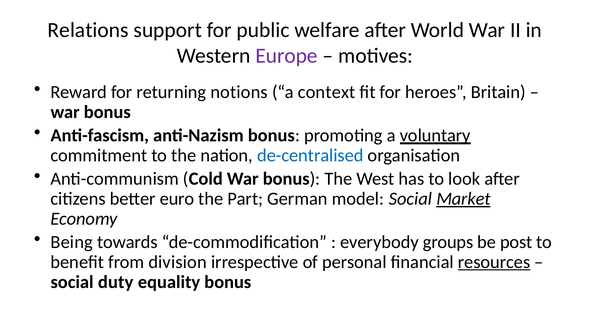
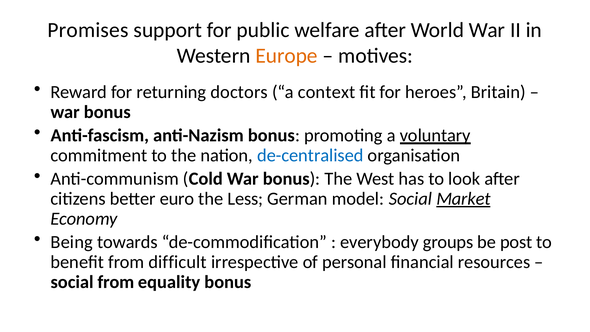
Relations: Relations -> Promises (88, 30)
Europe colour: purple -> orange (287, 56)
notions: notions -> doctors (239, 92)
Part: Part -> Less (245, 199)
division: division -> difficult (178, 262)
resources underline: present -> none (494, 262)
social duty: duty -> from (116, 282)
